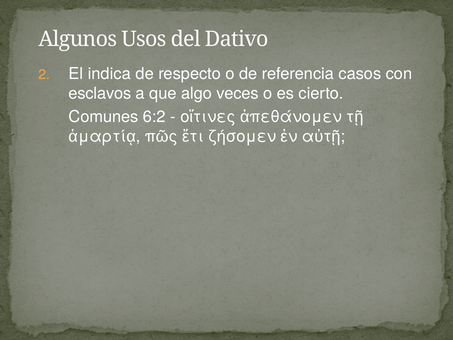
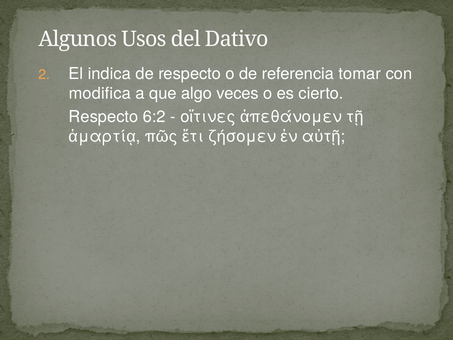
casos: casos -> tomar (360, 74)
esclavos: esclavos -> modifica (100, 93)
Comunes: Comunes -> Respecto (103, 117)
